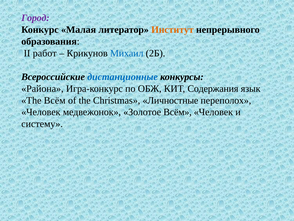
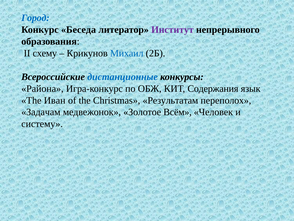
Город colour: purple -> blue (35, 18)
Малая: Малая -> Беседа (79, 30)
Институт colour: orange -> purple (172, 30)
работ: работ -> схему (45, 53)
The Всём: Всём -> Иван (55, 100)
Личностные: Личностные -> Результатам (170, 100)
Человек: Человек -> Задачам (41, 112)
